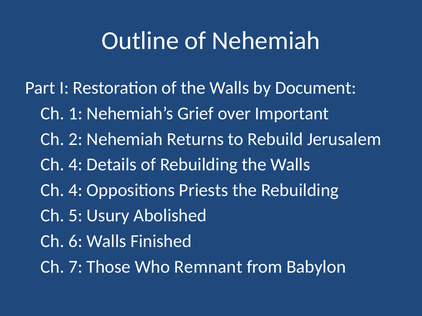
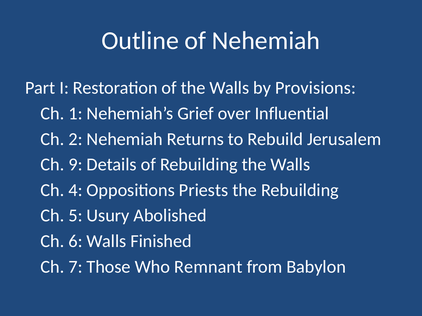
Document: Document -> Provisions (316, 88)
Important: Important -> Influential (292, 114)
4: 4 -> 9 (76, 165)
